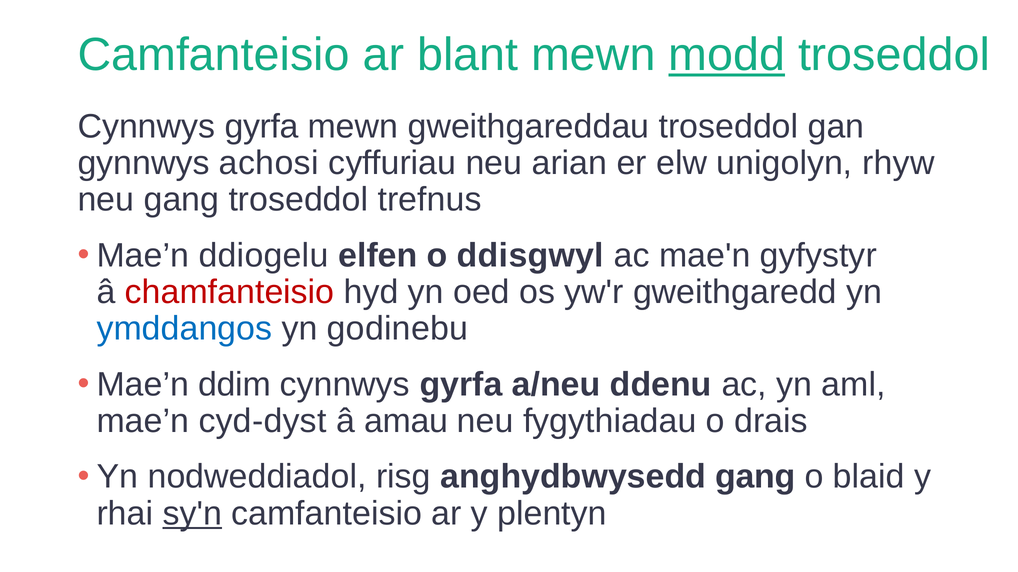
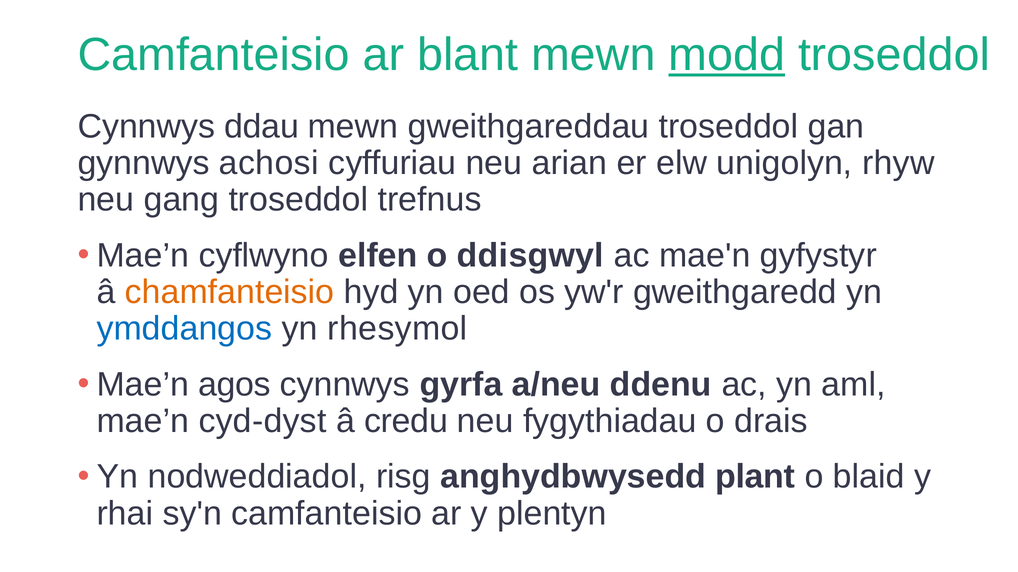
gyrfa: gyrfa -> ddau (262, 127)
ddiogelu: ddiogelu -> cyflwyno (264, 256)
chamfanteisio colour: red -> orange (230, 292)
godinebu: godinebu -> rhesymol (397, 329)
ddim: ddim -> agos (235, 385)
amau: amau -> credu (406, 421)
anghydbwysedd gang: gang -> plant (755, 477)
sy'n underline: present -> none (192, 514)
